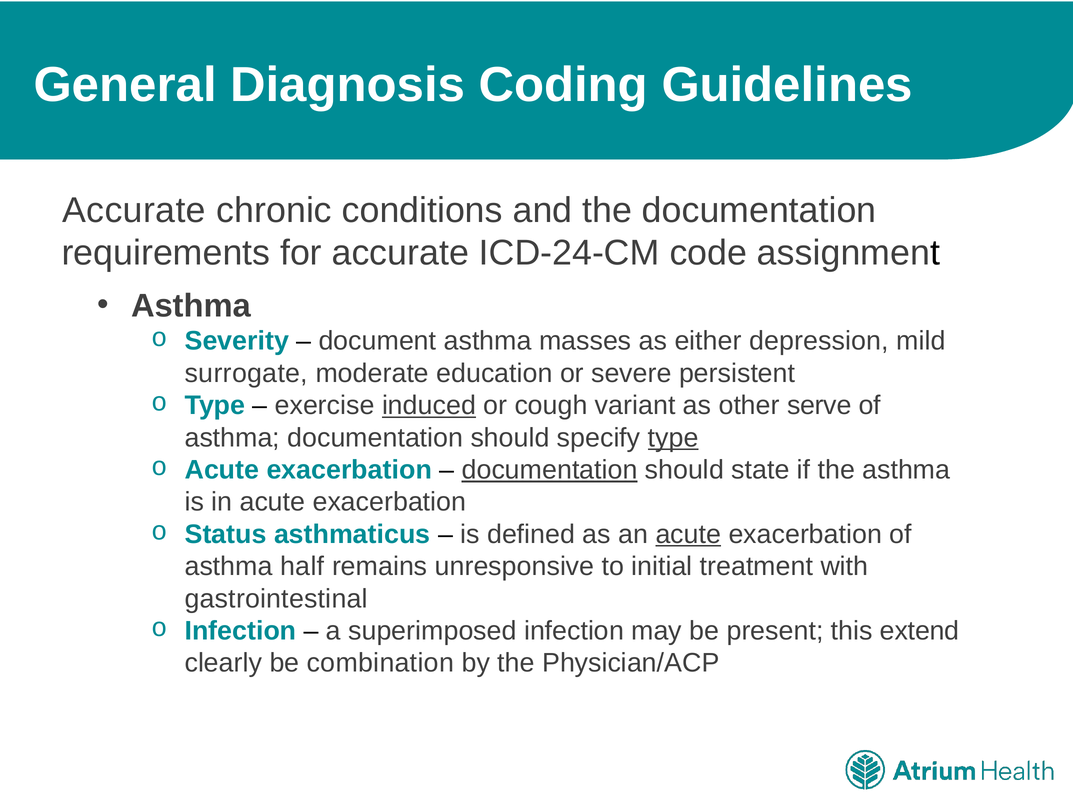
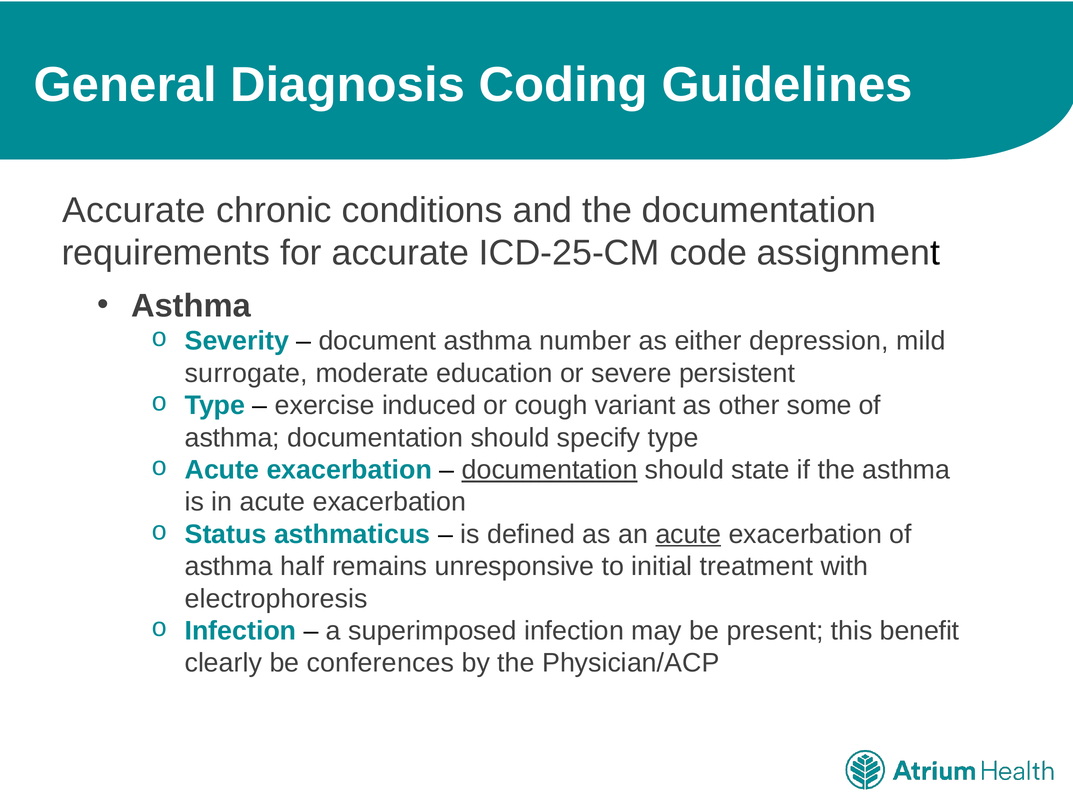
ICD-24-CM: ICD-24-CM -> ICD-25-CM (569, 253)
masses: masses -> number (585, 341)
induced underline: present -> none (429, 405)
serve: serve -> some (819, 405)
type underline: present -> none (673, 438)
gastrointestinal: gastrointestinal -> electrophoresis (276, 599)
extend: extend -> benefit (920, 631)
combination: combination -> conferences (380, 663)
